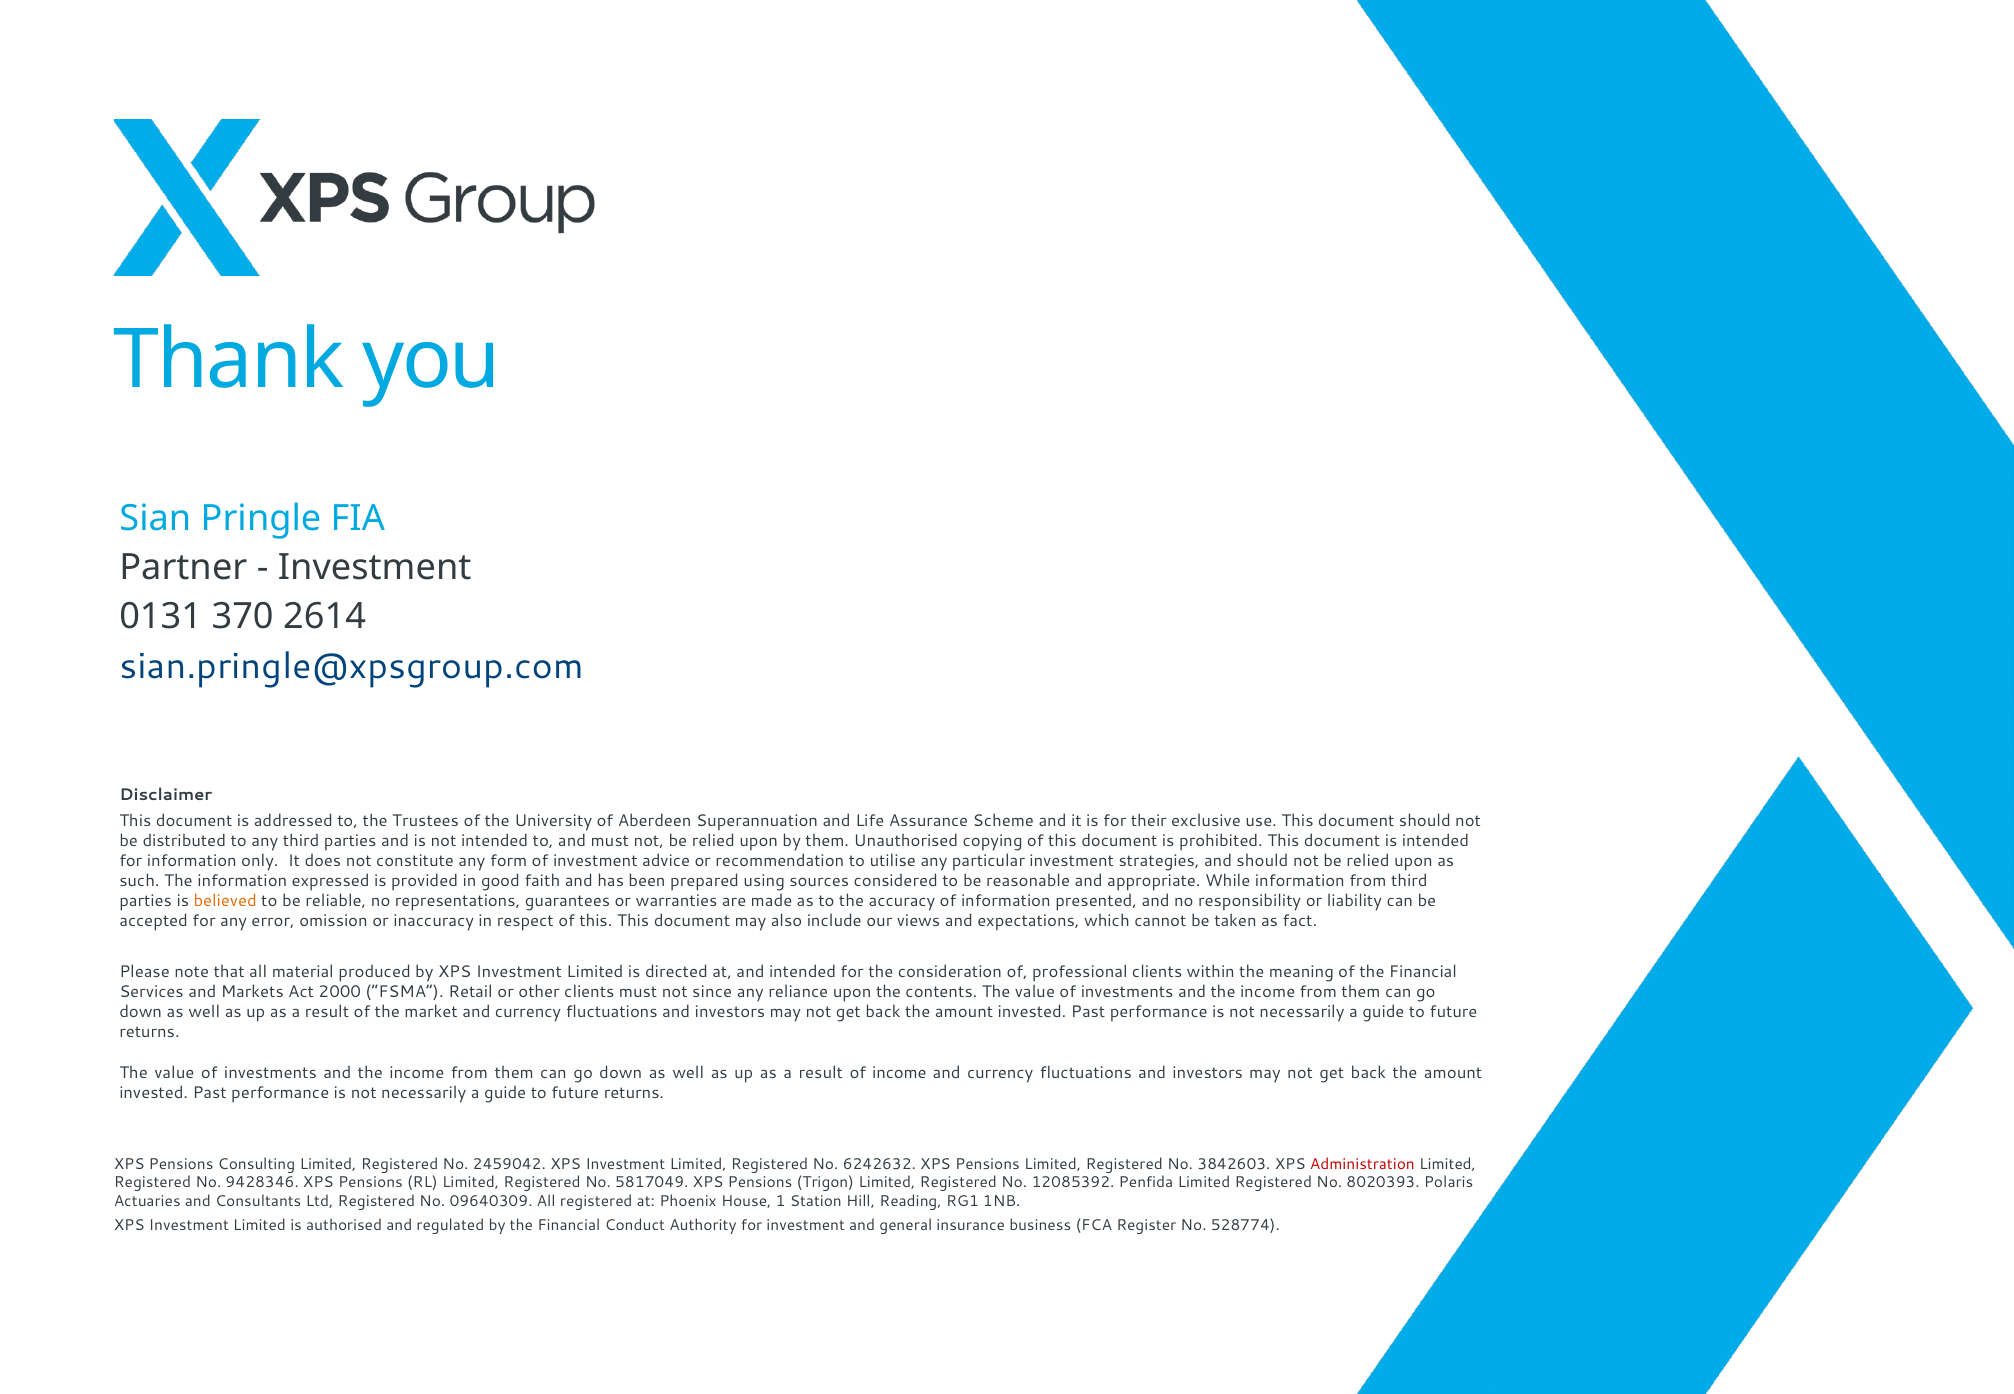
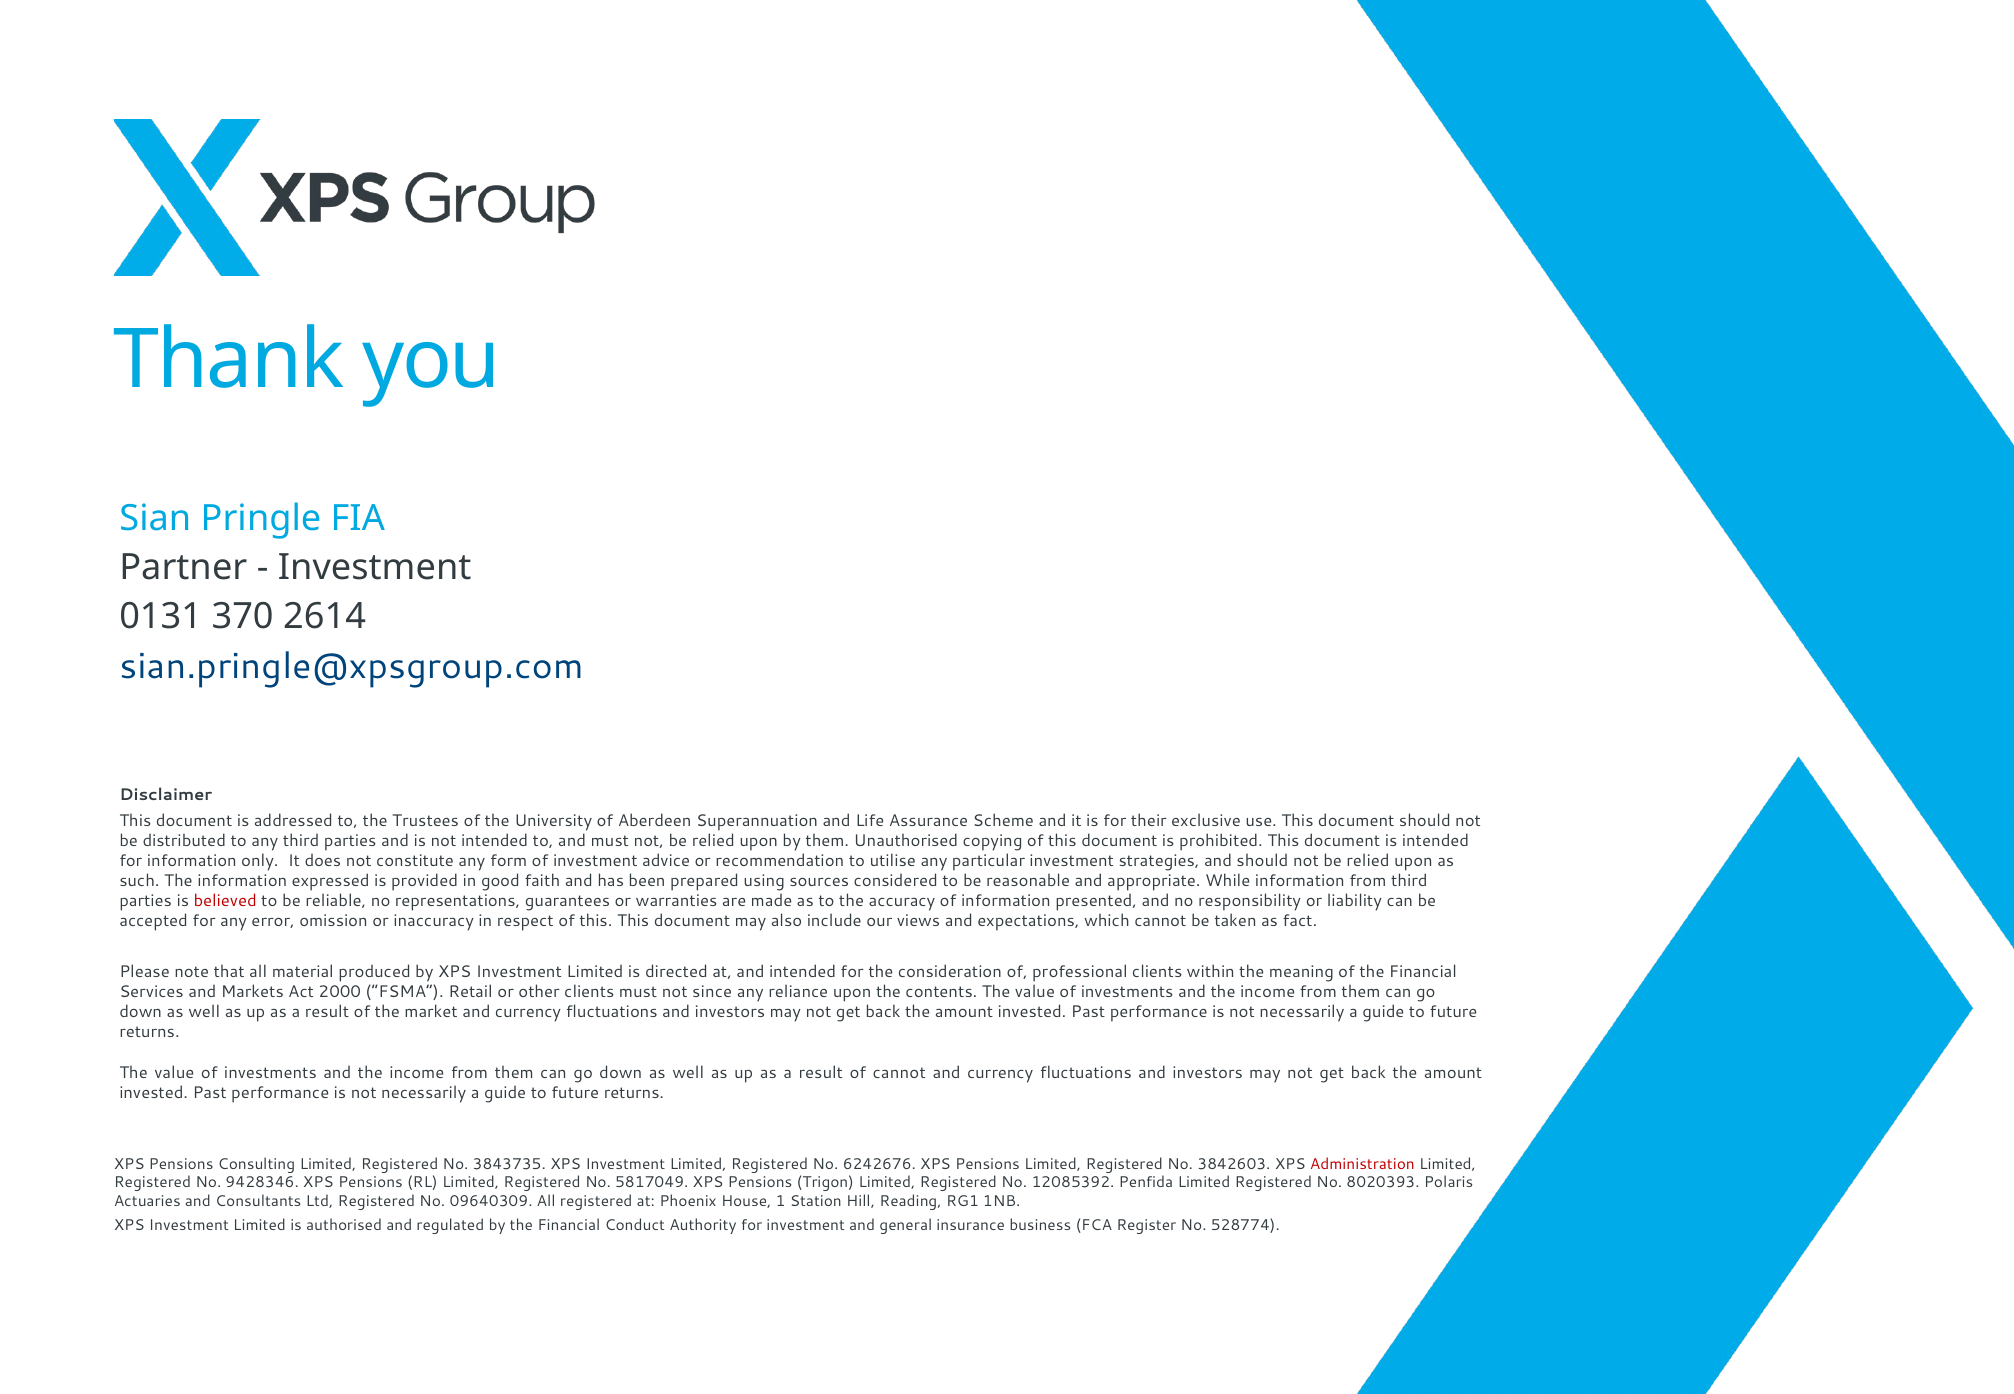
believed colour: orange -> red (225, 901)
income: income -> cannot (899, 1073)
2459042: 2459042 -> 3843735 (509, 1164)
6242632: 6242632 -> 6242676 (879, 1164)
